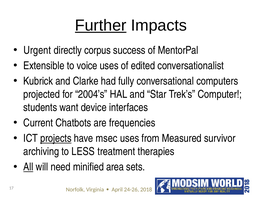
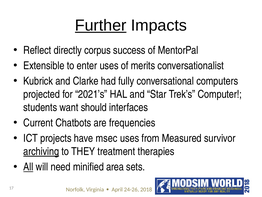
Urgent: Urgent -> Reflect (37, 50)
voice: voice -> enter (87, 66)
edited: edited -> merits (143, 66)
2004’s: 2004’s -> 2021’s (91, 94)
device: device -> should (94, 107)
projects underline: present -> none (56, 138)
archiving underline: none -> present (41, 151)
LESS: LESS -> THEY (83, 151)
